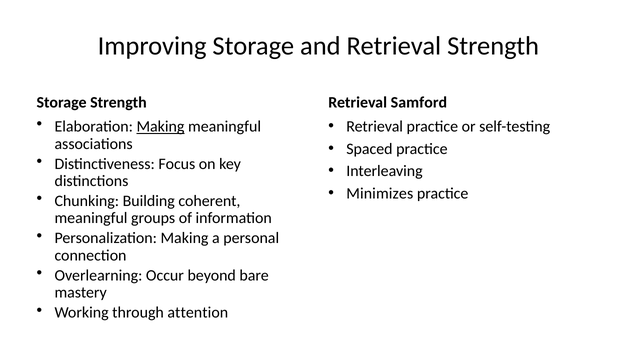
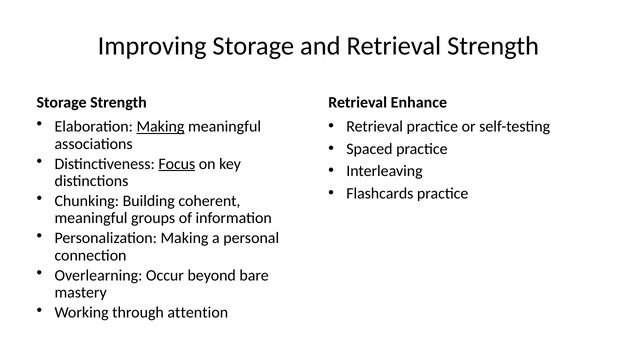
Samford: Samford -> Enhance (419, 103)
Focus underline: none -> present (177, 164)
Minimizes: Minimizes -> Flashcards (380, 194)
